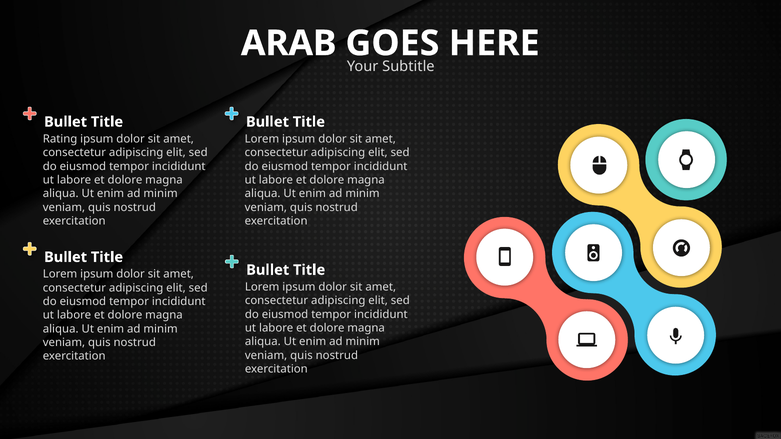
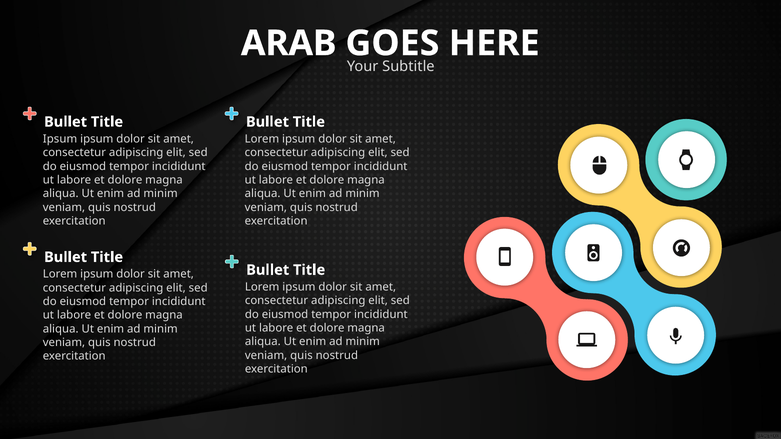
Rating: Rating -> Ipsum (60, 139)
